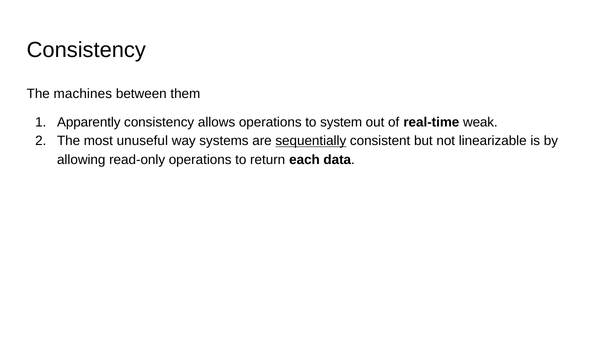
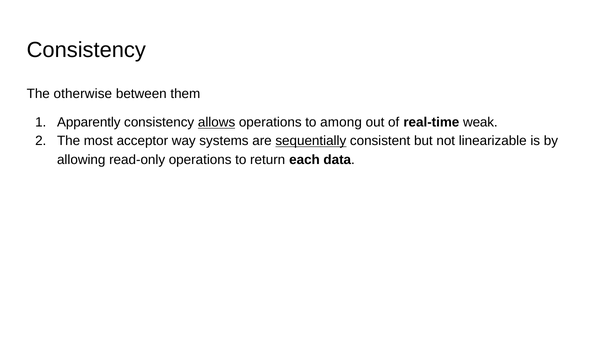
machines: machines -> otherwise (83, 94)
allows underline: none -> present (217, 122)
system: system -> among (341, 122)
unuseful: unuseful -> acceptor (142, 141)
